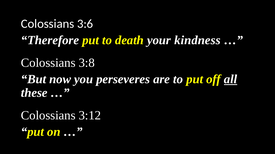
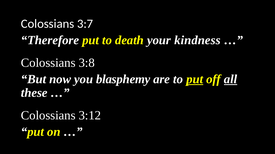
3:6: 3:6 -> 3:7 (85, 24)
perseveres: perseveres -> blasphemy (123, 80)
put underline: none -> present (195, 80)
